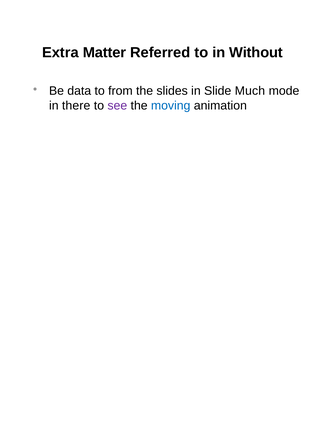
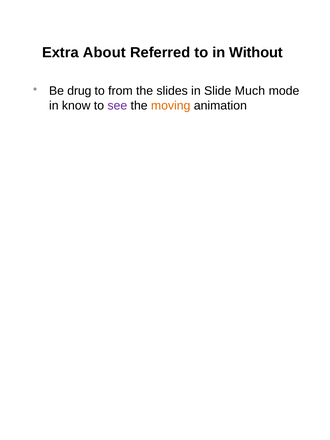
Matter: Matter -> About (104, 52)
data: data -> drug (79, 91)
there: there -> know (76, 106)
moving colour: blue -> orange (171, 106)
